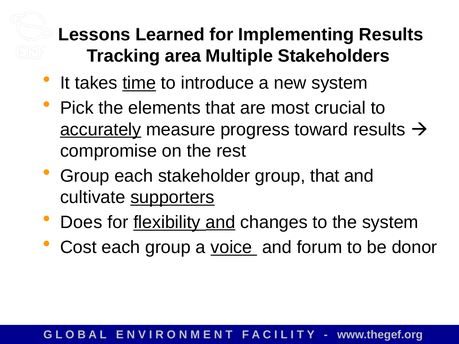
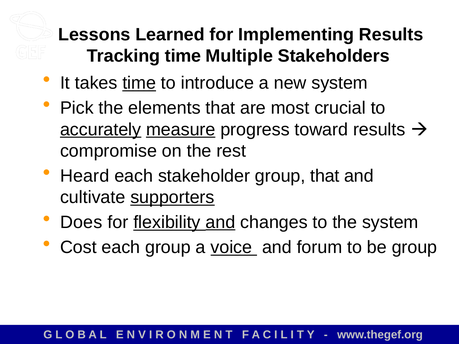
Tracking area: area -> time (183, 56)
measure underline: none -> present (181, 130)
Group: Group -> Heard (85, 176)
be donor: donor -> group (414, 247)
